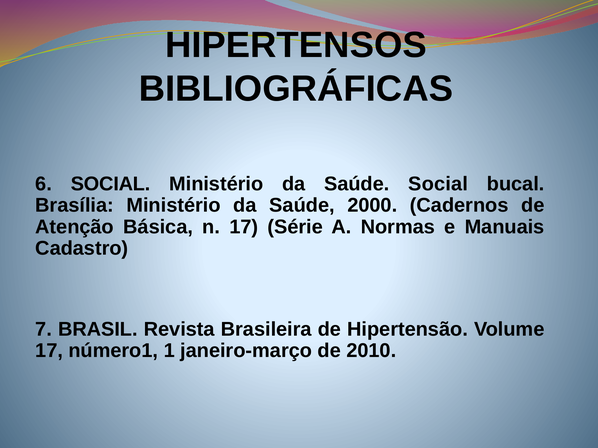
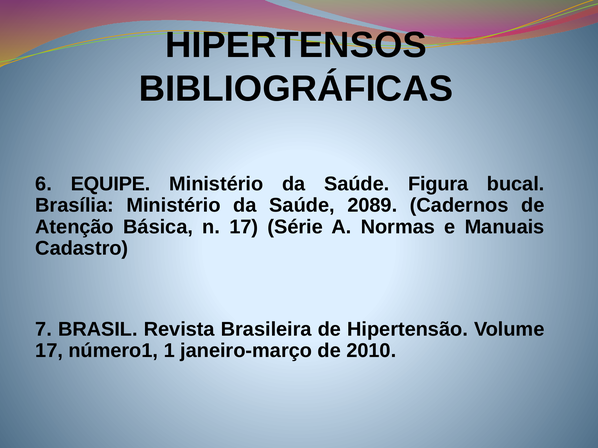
6 SOCIAL: SOCIAL -> EQUIPE (111, 184)
Saúde Social: Social -> Figura (438, 184)
2000: 2000 -> 2089 (372, 206)
